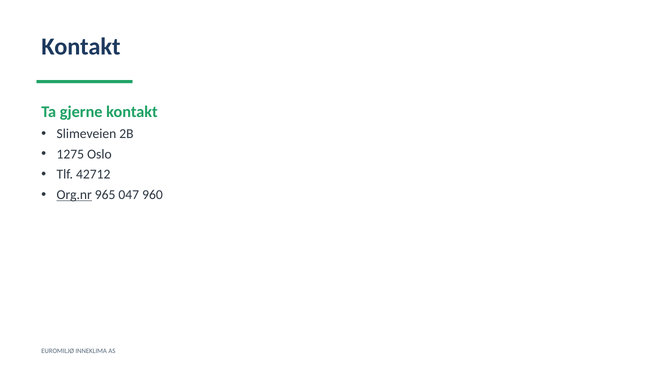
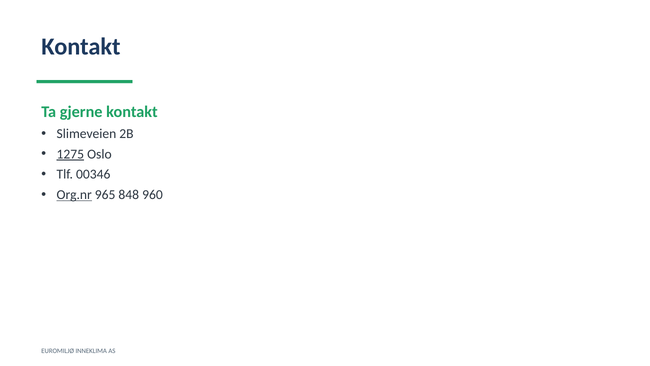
1275 underline: none -> present (70, 154)
42712: 42712 -> 00346 (93, 174)
047: 047 -> 848 (129, 195)
